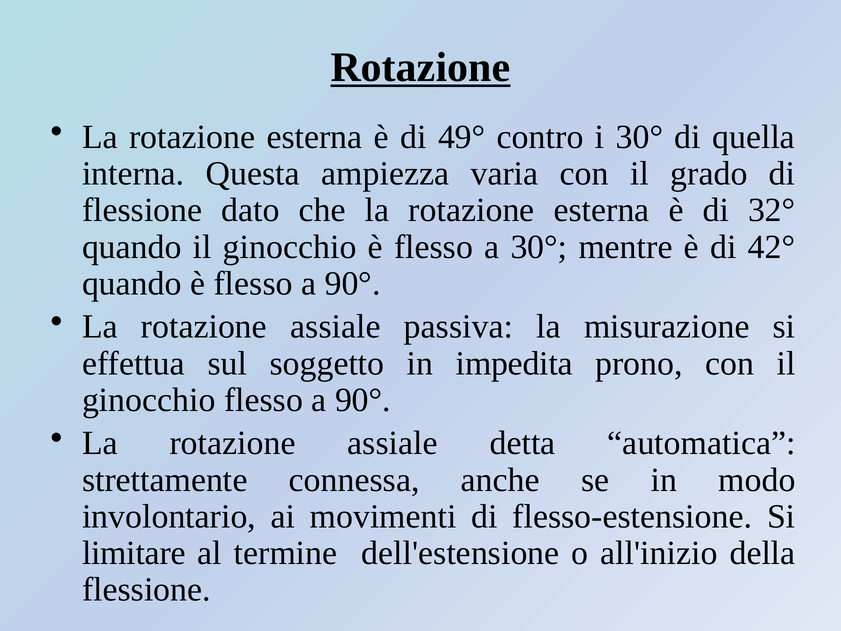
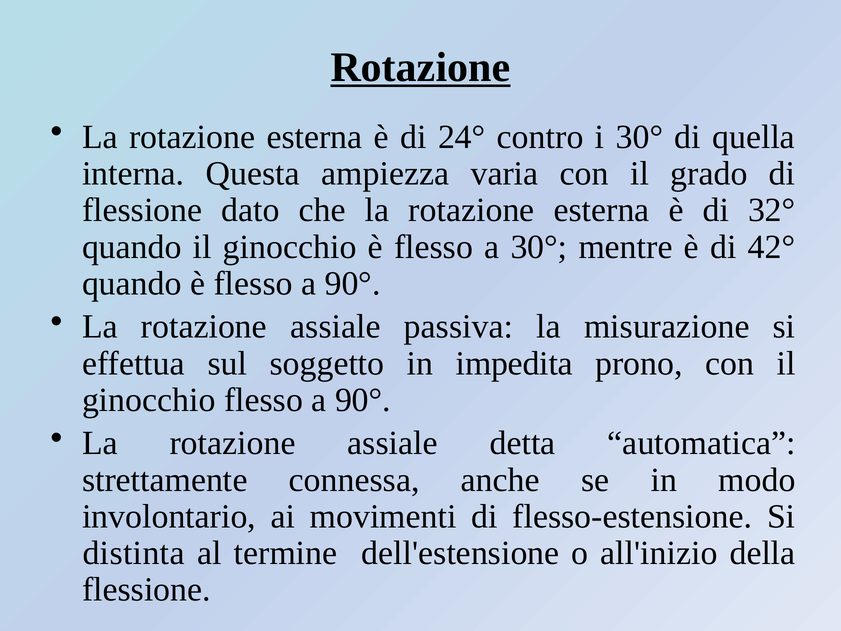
49°: 49° -> 24° (462, 137)
limitare: limitare -> distinta (134, 553)
